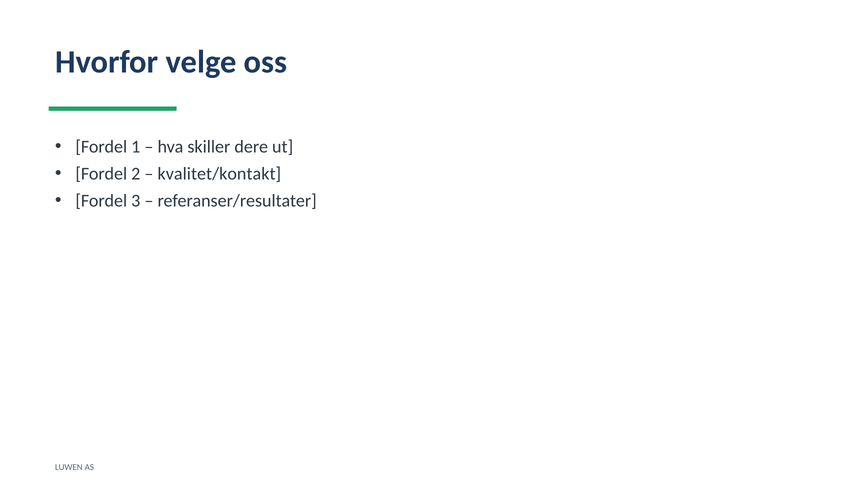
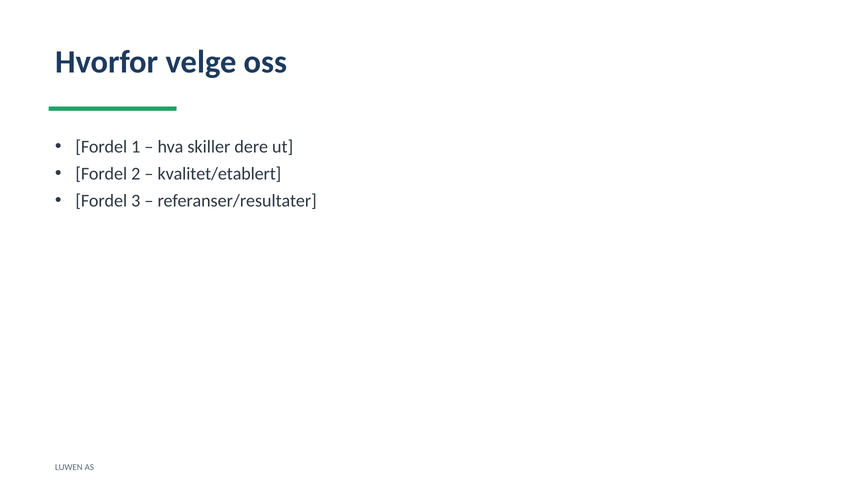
kvalitet/kontakt: kvalitet/kontakt -> kvalitet/etablert (219, 174)
